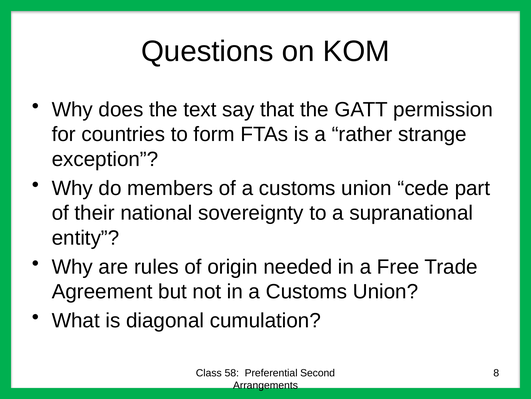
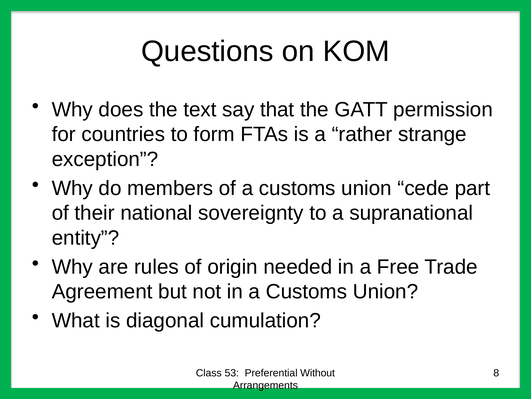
58: 58 -> 53 (232, 372)
Second: Second -> Without (318, 372)
